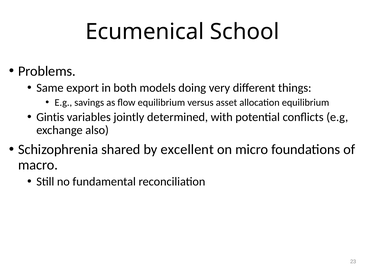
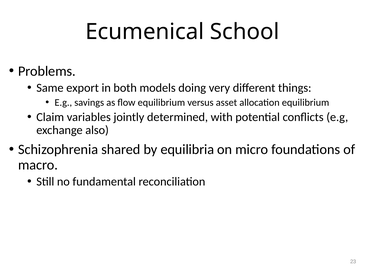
Gintis: Gintis -> Claim (50, 117)
excellent: excellent -> equilibria (187, 149)
